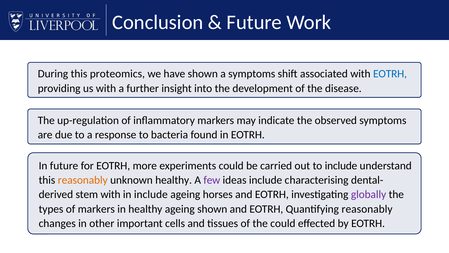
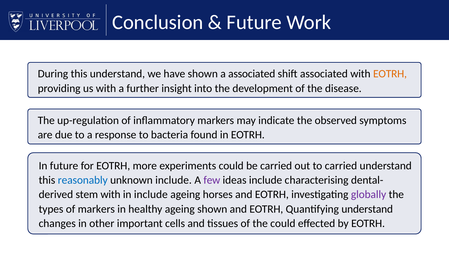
this proteomics: proteomics -> understand (117, 74)
a symptoms: symptoms -> associated (252, 74)
EOTRH colour: blue -> orange (390, 74)
to include: include -> carried (341, 165)
reasonably colour: orange -> blue (83, 180)
unknown healthy: healthy -> include (174, 180)
Quantifying reasonably: reasonably -> understand (367, 209)
